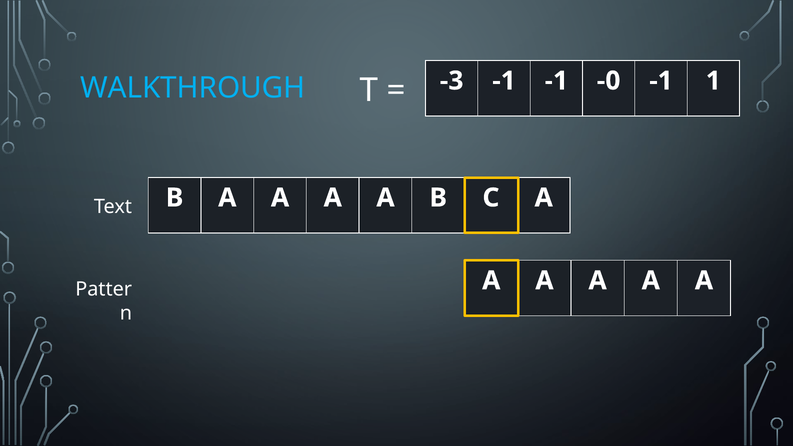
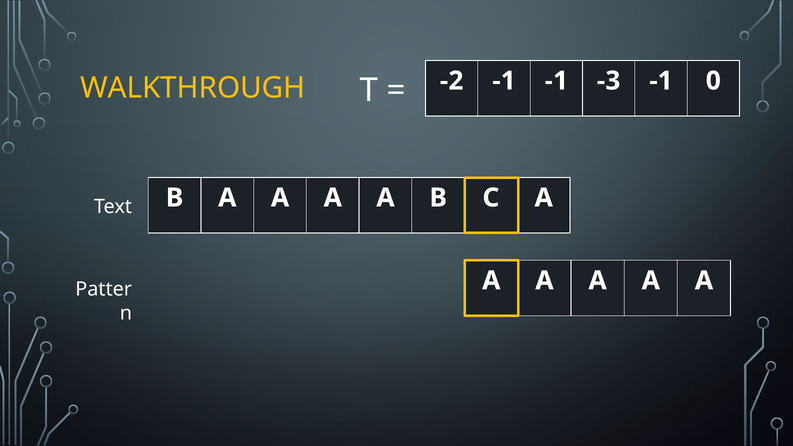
-3: -3 -> -2 (452, 81)
-0: -0 -> -3 (609, 81)
1: 1 -> 0 (713, 81)
WALKTHROUGH colour: light blue -> yellow (193, 88)
